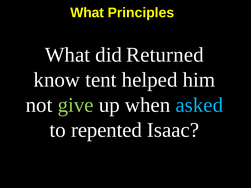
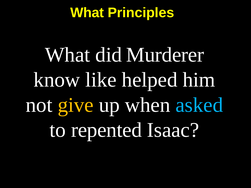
Returned: Returned -> Murderer (165, 55)
tent: tent -> like (101, 80)
give colour: light green -> yellow (76, 105)
